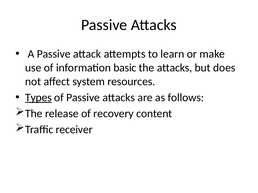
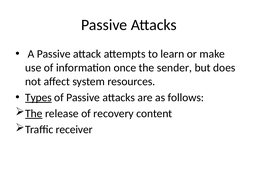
basic: basic -> once (125, 68)
the attacks: attacks -> sender (174, 68)
The underline: none -> present (34, 114)
